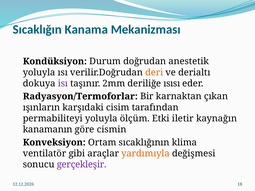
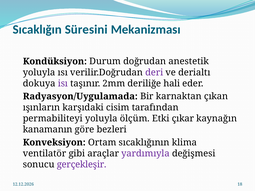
Kanama: Kanama -> Süresini (86, 29)
deri colour: orange -> purple (154, 72)
ısısı: ısısı -> hali (172, 84)
Radyasyon/Termoforlar: Radyasyon/Termoforlar -> Radyasyon/Uygulamada (80, 96)
iletir: iletir -> çıkar (183, 119)
cismin: cismin -> bezleri (112, 130)
yardımıyla colour: orange -> purple (145, 154)
